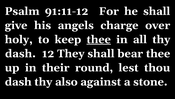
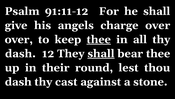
holy: holy -> over (19, 39)
shall underline: none -> present (101, 53)
also: also -> cast (66, 81)
